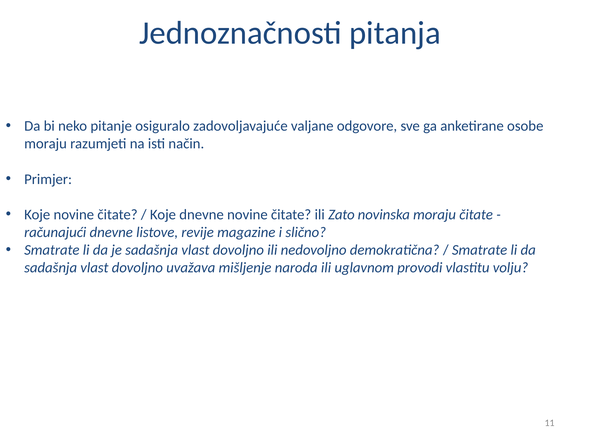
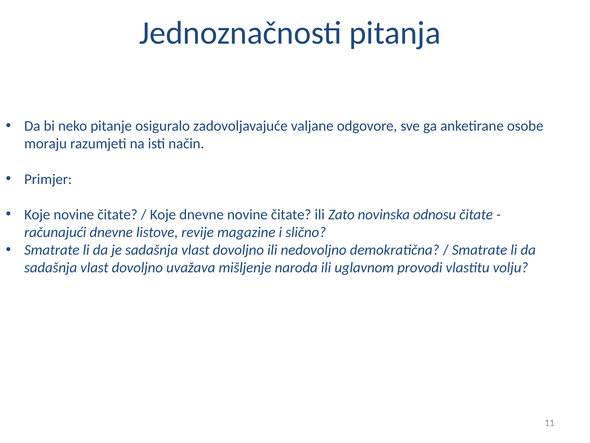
novinska moraju: moraju -> odnosu (435, 214)
